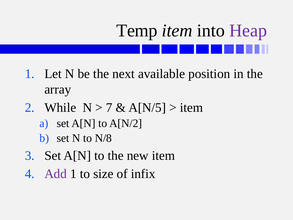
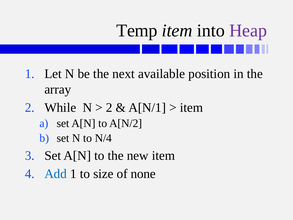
7: 7 -> 2 (109, 107)
A[N/5: A[N/5 -> A[N/1 (147, 107)
N/8: N/8 -> N/4 (103, 138)
Add colour: purple -> blue (56, 174)
infix: infix -> none (143, 174)
